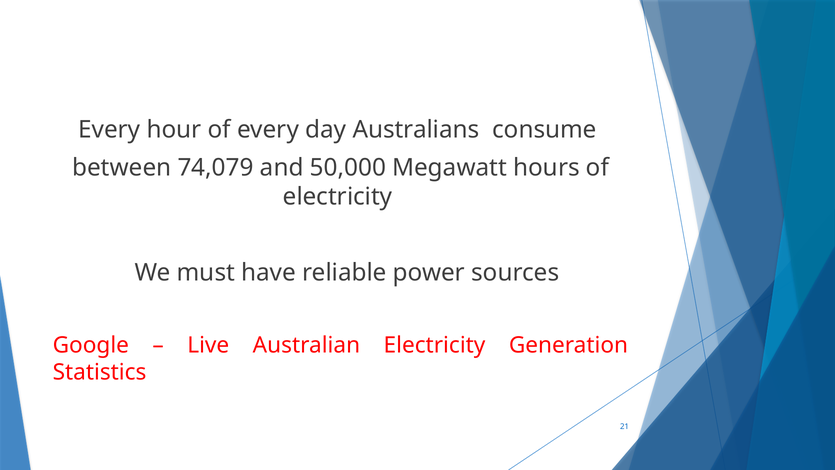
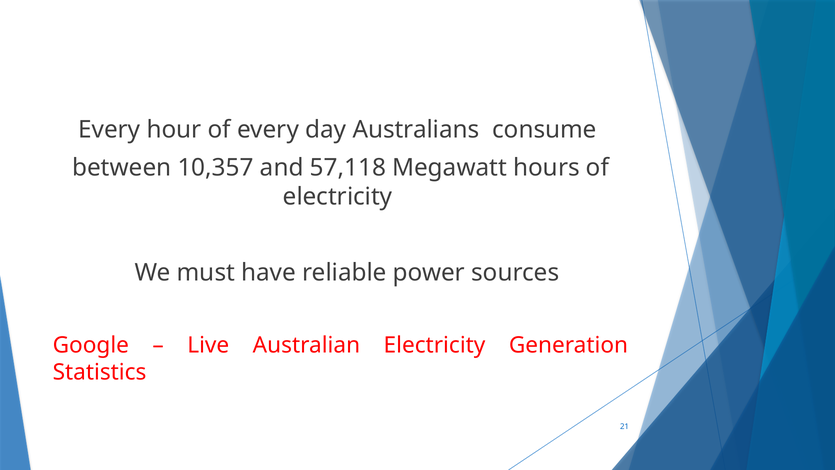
74,079: 74,079 -> 10,357 (216, 167)
50,000: 50,000 -> 57,118 (348, 167)
